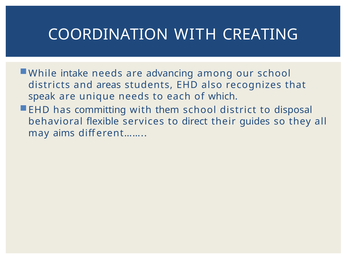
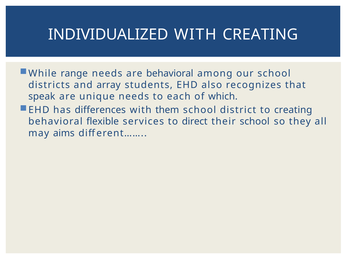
COORDINATION: COORDINATION -> INDIVIDUALIZED (108, 35)
intake: intake -> range (74, 73)
are advancing: advancing -> behavioral (170, 73)
areas: areas -> array (109, 85)
committing: committing -> differences (100, 110)
to disposal: disposal -> creating (293, 110)
their guides: guides -> school (255, 122)
